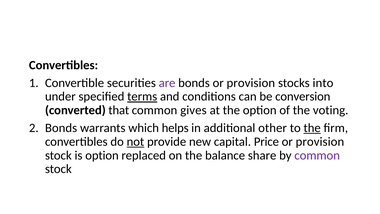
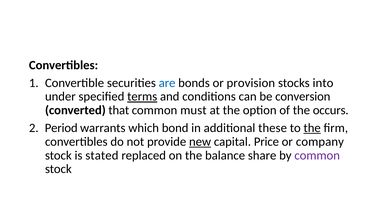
are colour: purple -> blue (167, 83)
gives: gives -> must (193, 110)
voting: voting -> occurs (331, 110)
Bonds: Bonds -> Period (61, 128)
helps: helps -> bond (175, 128)
other: other -> these (273, 128)
not underline: present -> none (135, 141)
new underline: none -> present (200, 141)
provision: provision -> company (320, 141)
is option: option -> stated (102, 155)
